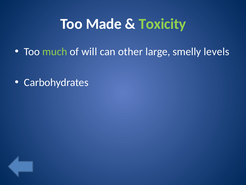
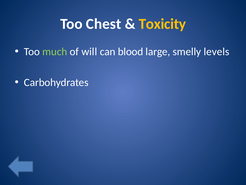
Made: Made -> Chest (104, 24)
Toxicity colour: light green -> yellow (162, 24)
other: other -> blood (131, 52)
